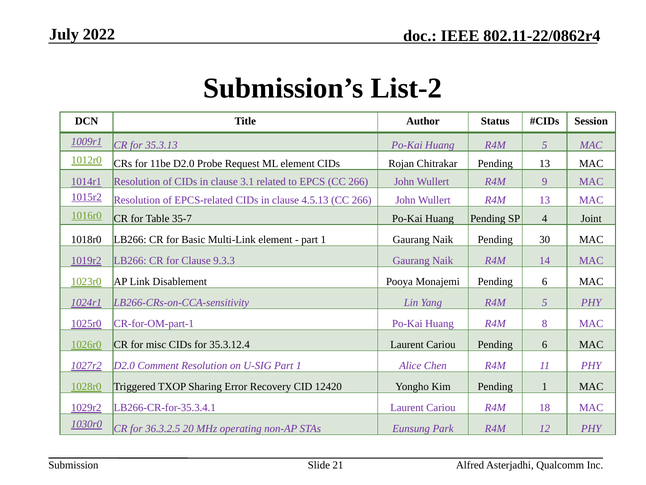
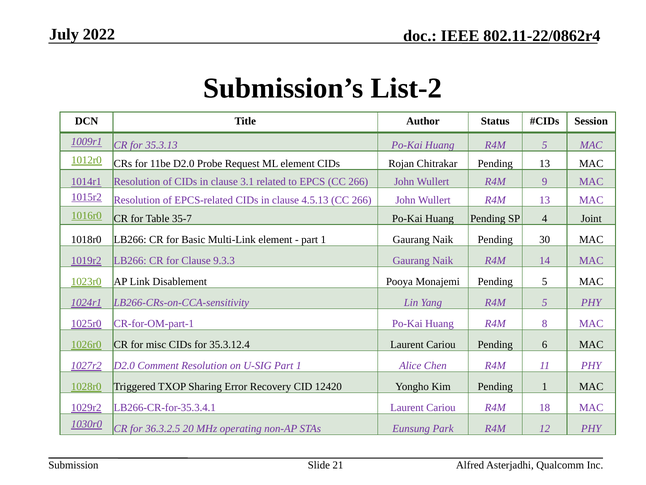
Monajemi Pending 6: 6 -> 5 (545, 281)
